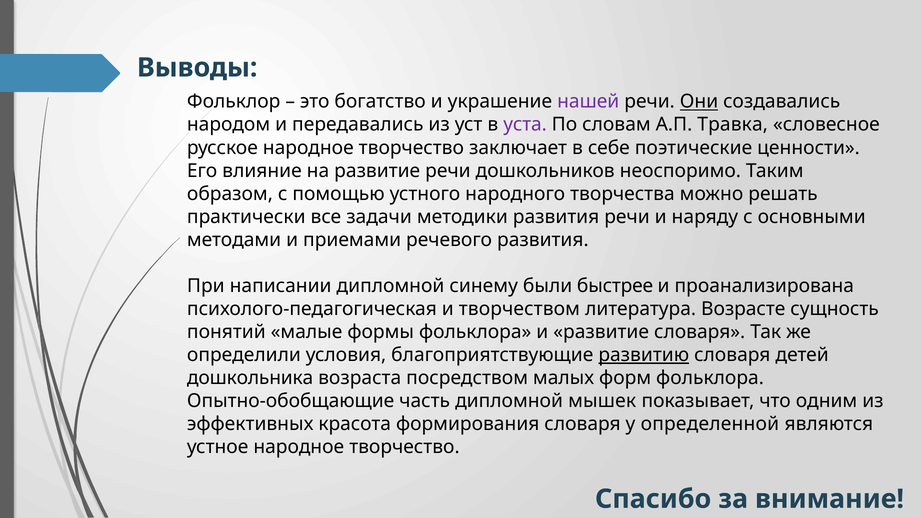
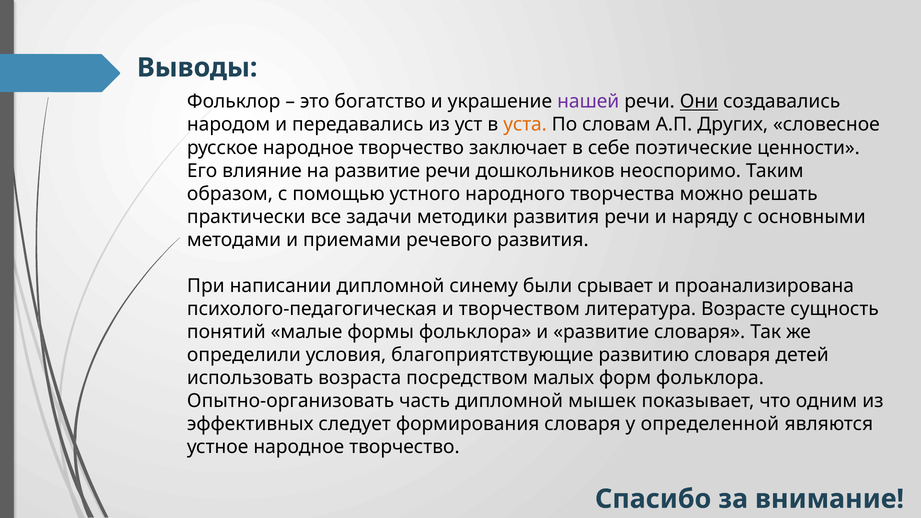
уста colour: purple -> orange (525, 125)
Травка: Травка -> Других (733, 125)
быстрее: быстрее -> срывает (615, 286)
развитию underline: present -> none (644, 355)
дошкольника: дошкольника -> использовать (250, 378)
Опытно-обобщающие: Опытно-обобщающие -> Опытно-организовать (291, 401)
красота: красота -> следует (355, 424)
